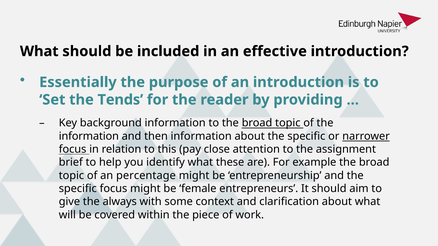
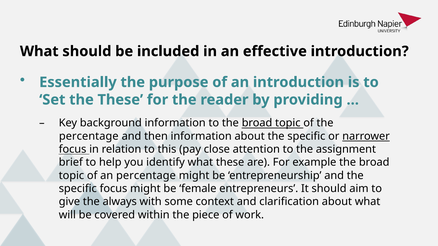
the Tends: Tends -> These (120, 100)
information: information -> percentage (89, 136)
